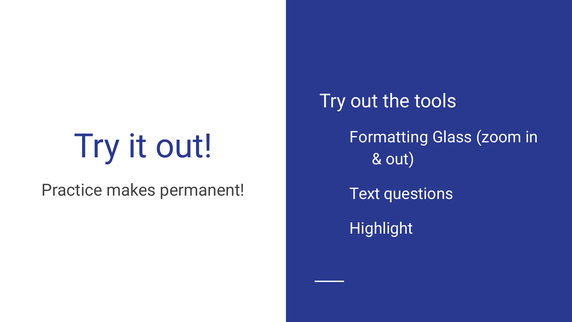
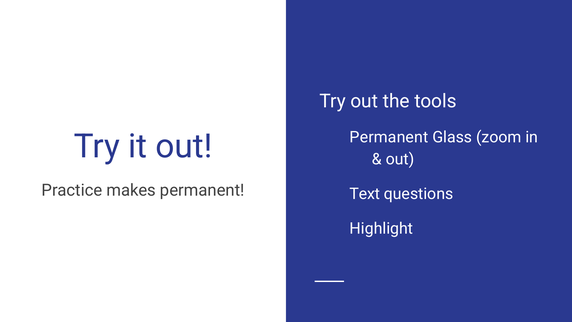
Formatting: Formatting -> Permanent (389, 137)
